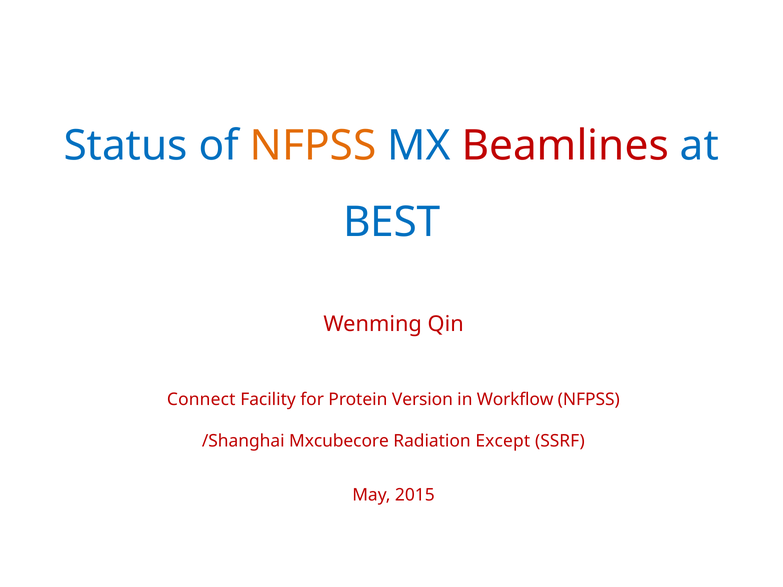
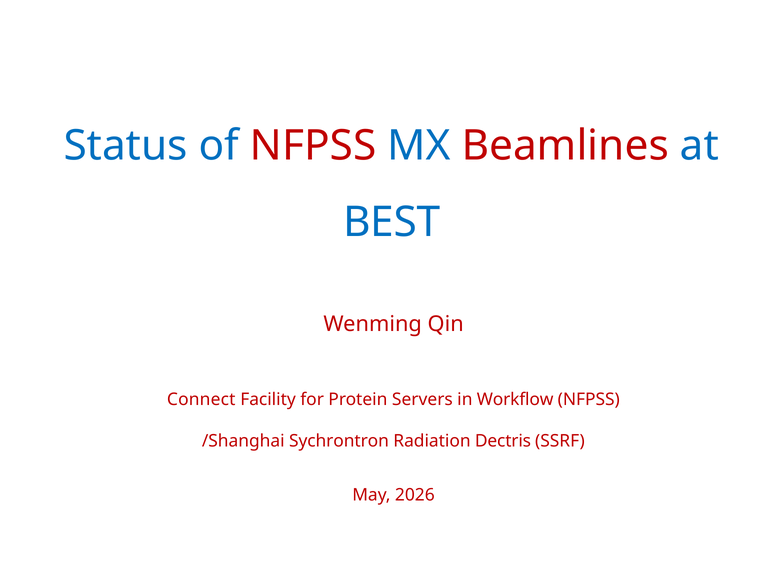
NFPSS colour: orange -> red (313, 146)
Version: Version -> Servers (422, 400)
Mxcubecore: Mxcubecore -> Sychrontron (339, 441)
Except: Except -> Dectris (503, 441)
2015: 2015 -> 2026 (415, 495)
